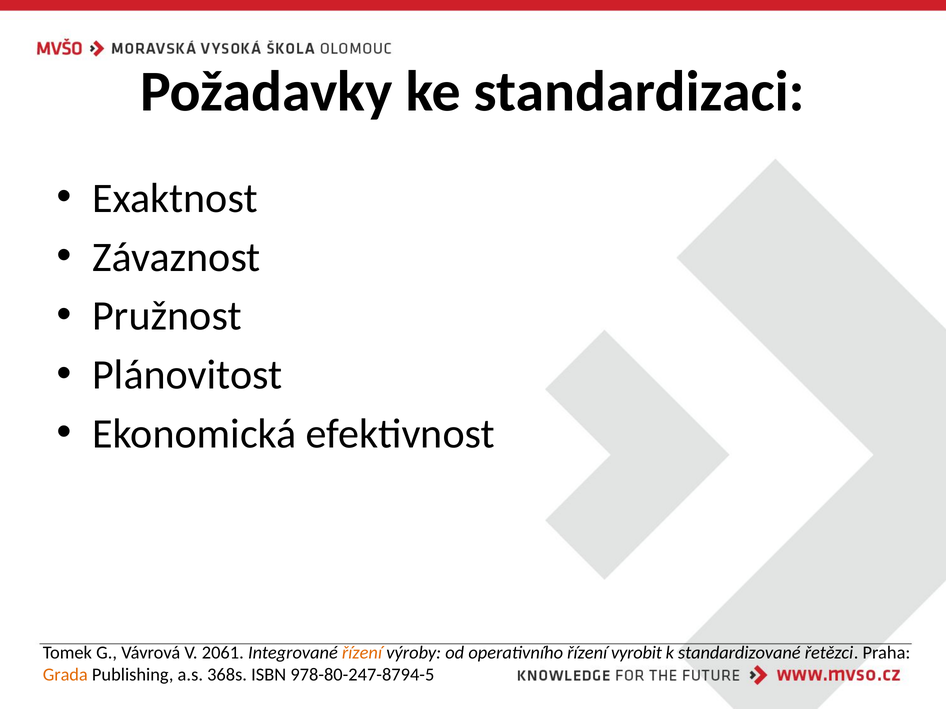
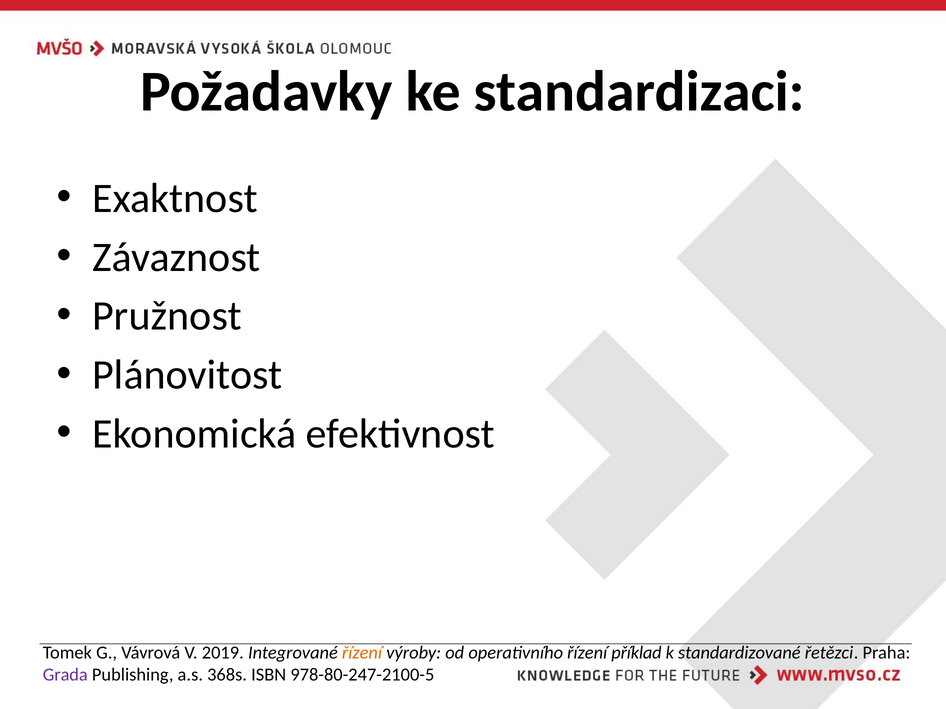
2061: 2061 -> 2019 (223, 653)
vyrobit: vyrobit -> příklad (637, 653)
Grada colour: orange -> purple (65, 675)
978-80-247-8794-5: 978-80-247-8794-5 -> 978-80-247-2100-5 (362, 675)
